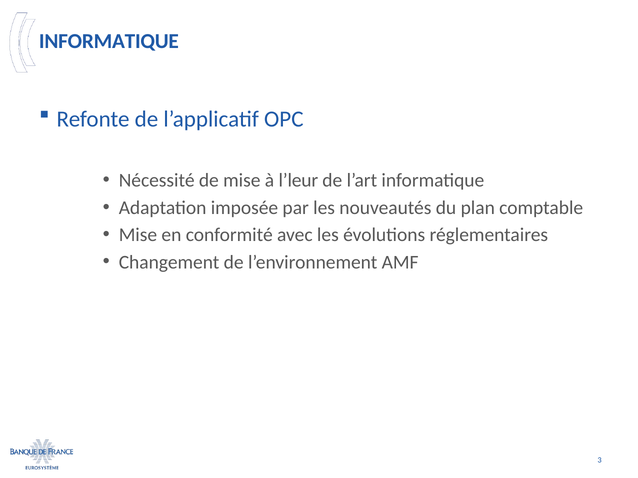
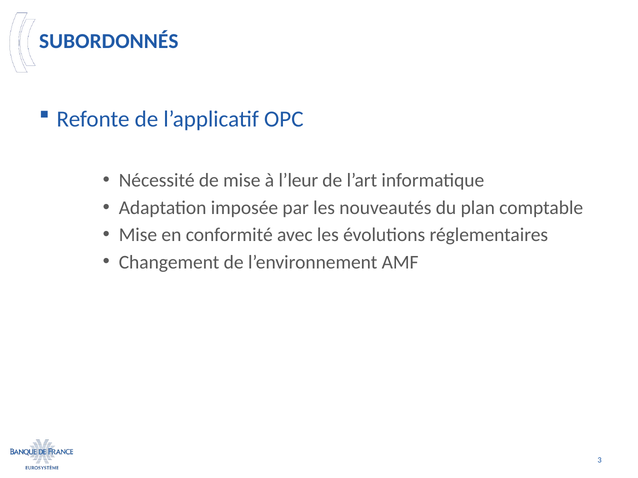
INFORMATIQUE: INFORMATIQUE -> SUBORDONNÉS (109, 41)
